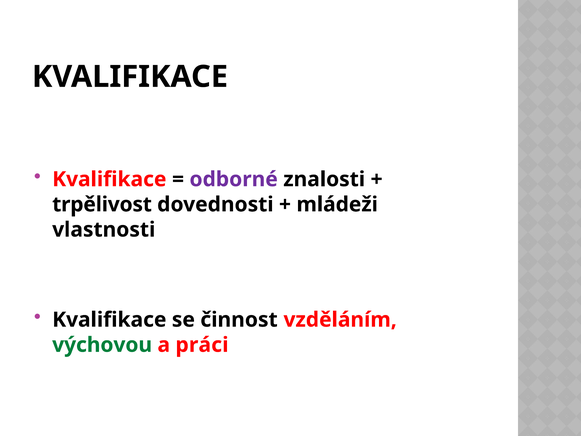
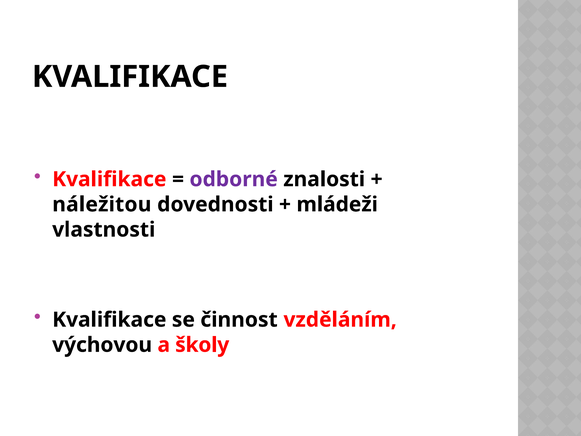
trpělivost: trpělivost -> náležitou (102, 204)
výchovou colour: green -> black (102, 345)
práci: práci -> školy (202, 345)
